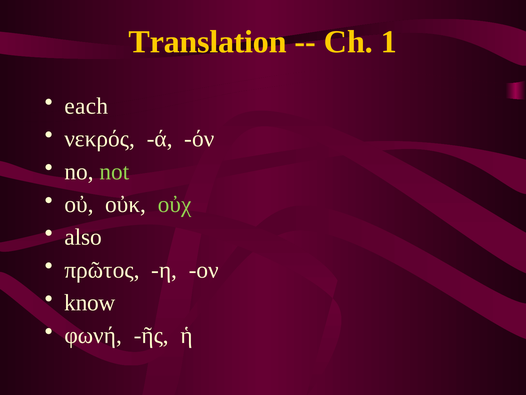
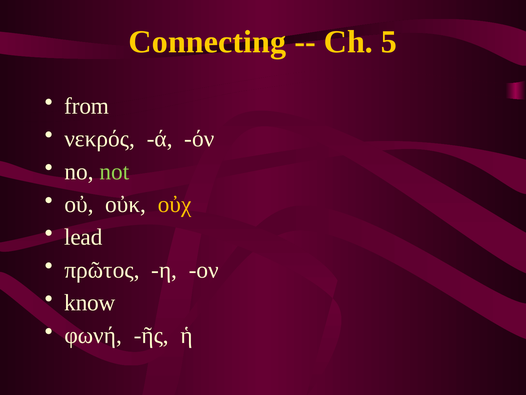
Translation: Translation -> Connecting (207, 42)
1: 1 -> 5 (389, 42)
each: each -> from (87, 106)
οὐχ colour: light green -> yellow (175, 204)
also: also -> lead (83, 237)
